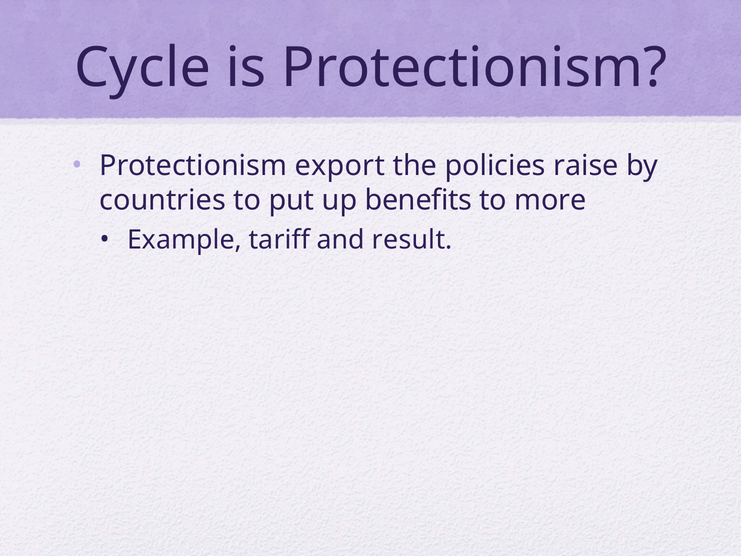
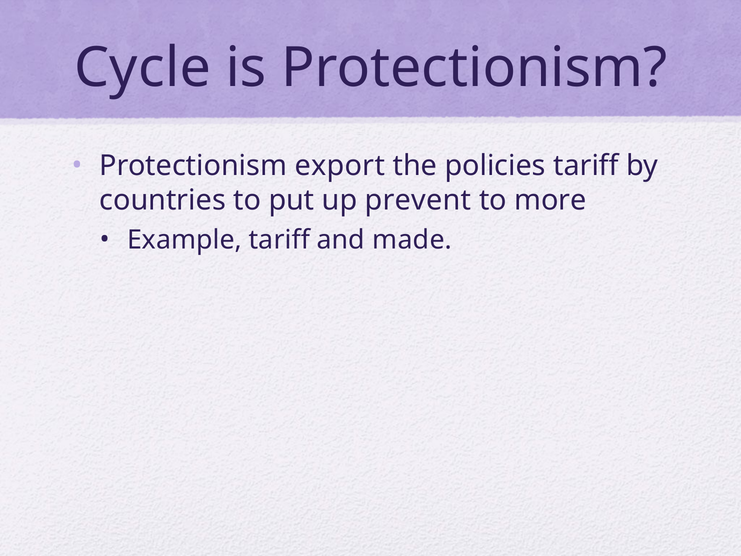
policies raise: raise -> tariff (586, 166)
benefits: benefits -> prevent (418, 200)
result: result -> made (412, 240)
